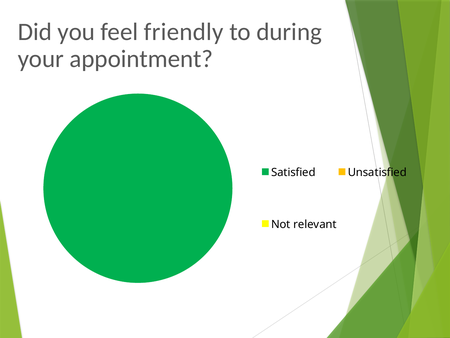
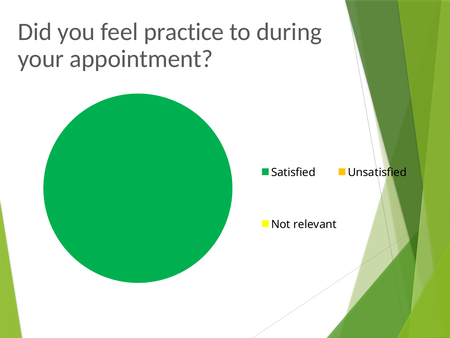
friendly: friendly -> practice (184, 32)
